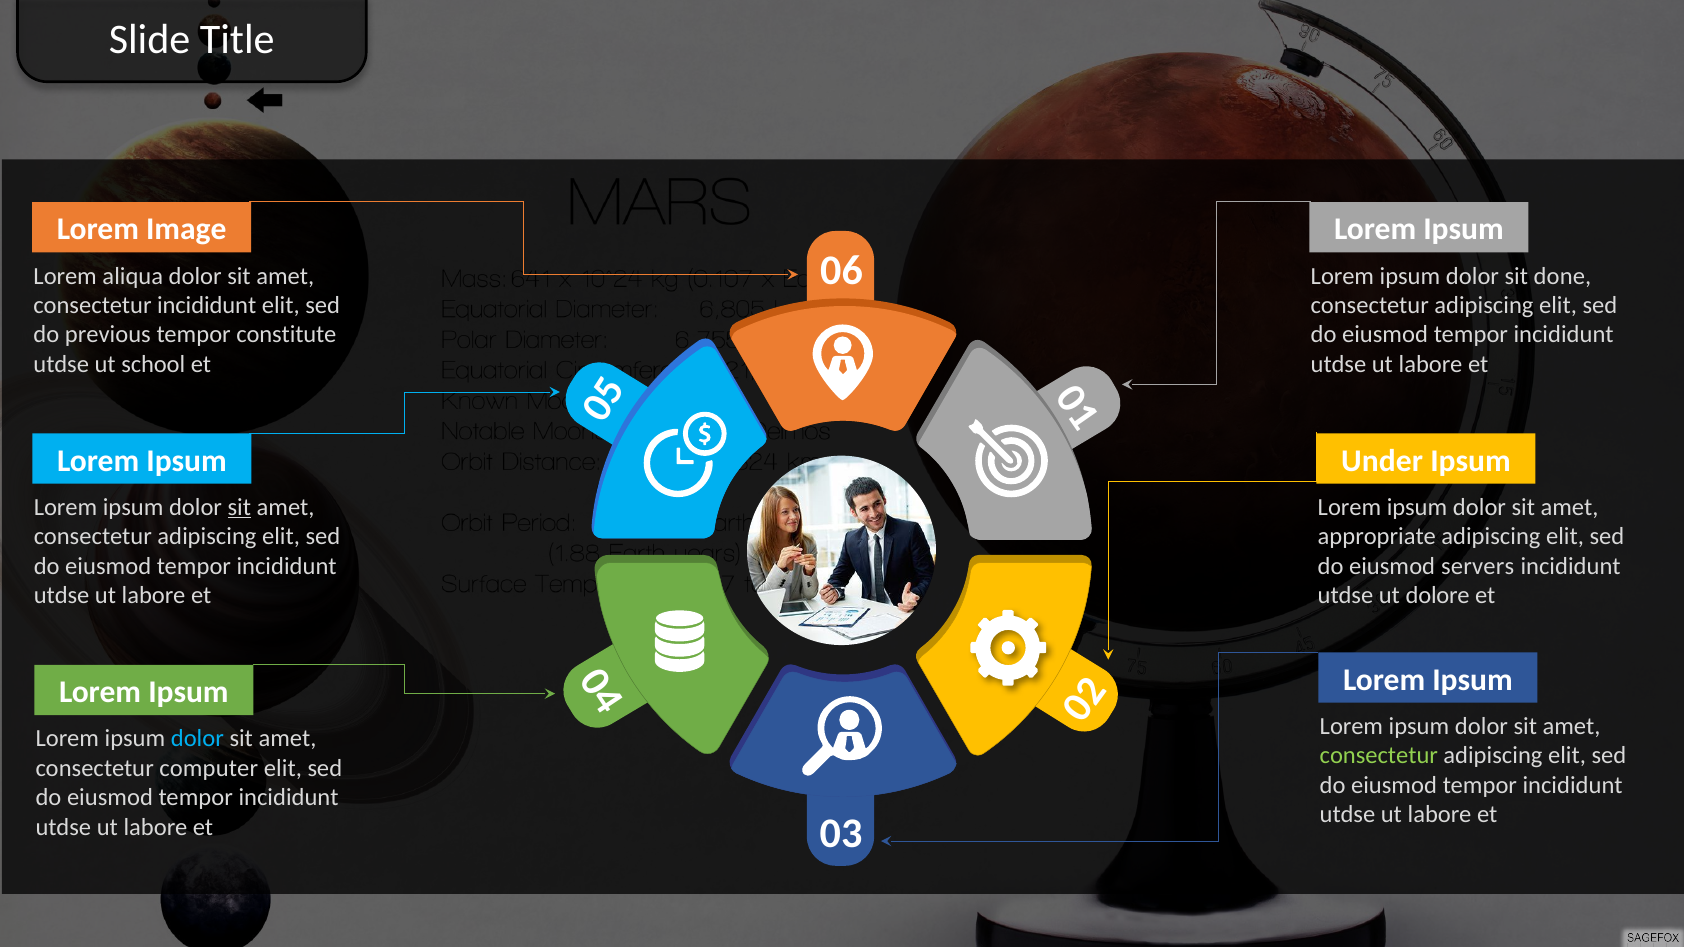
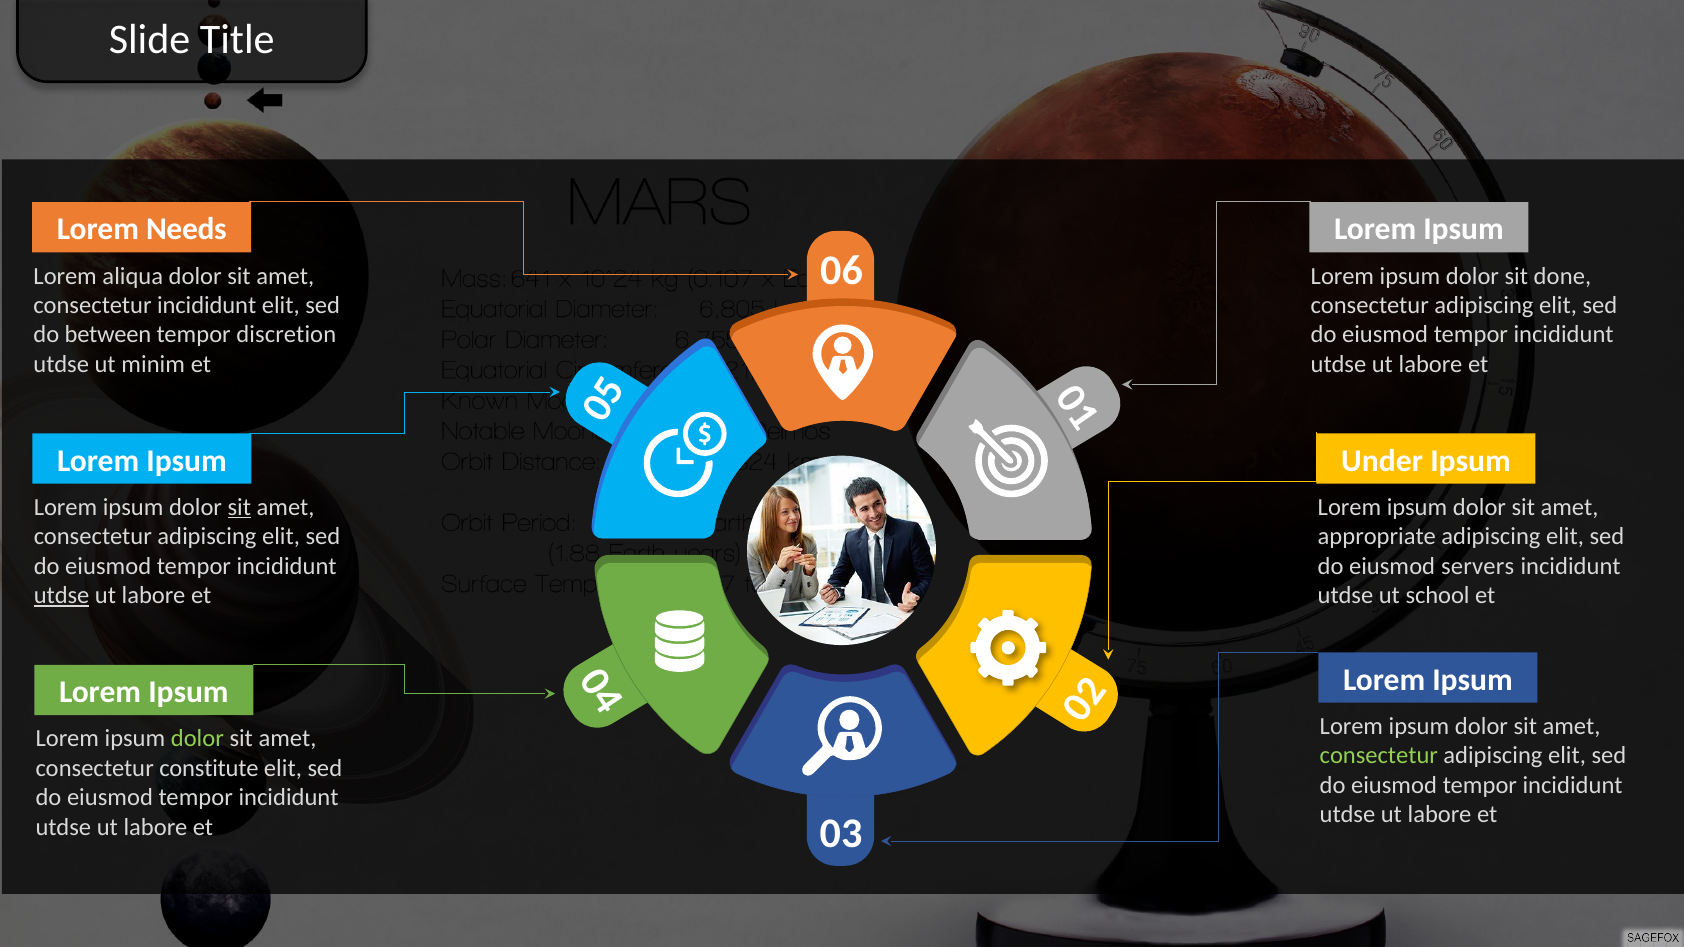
Image: Image -> Needs (186, 230)
previous: previous -> between (108, 335)
constitute: constitute -> discretion (286, 335)
school: school -> minim (153, 364)
utdse underline: none -> present (62, 596)
dolore: dolore -> school (1438, 596)
dolor colour: light blue -> light green (197, 739)
computer: computer -> constitute (209, 768)
